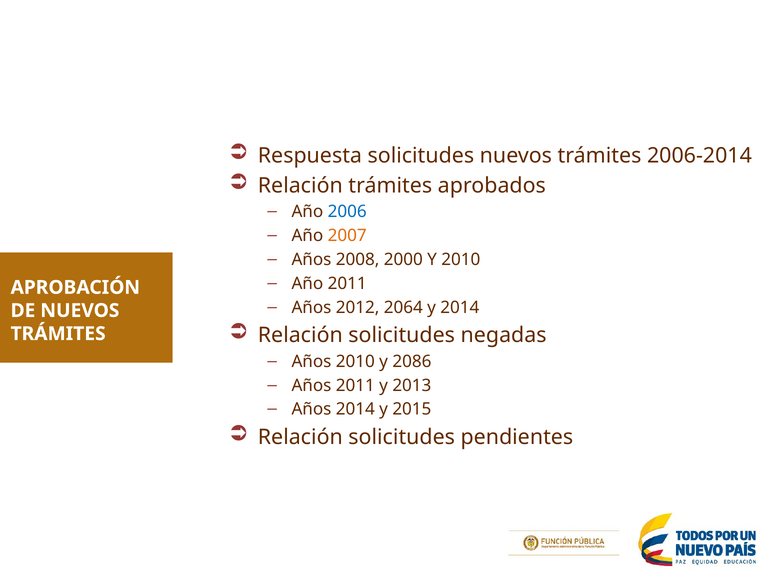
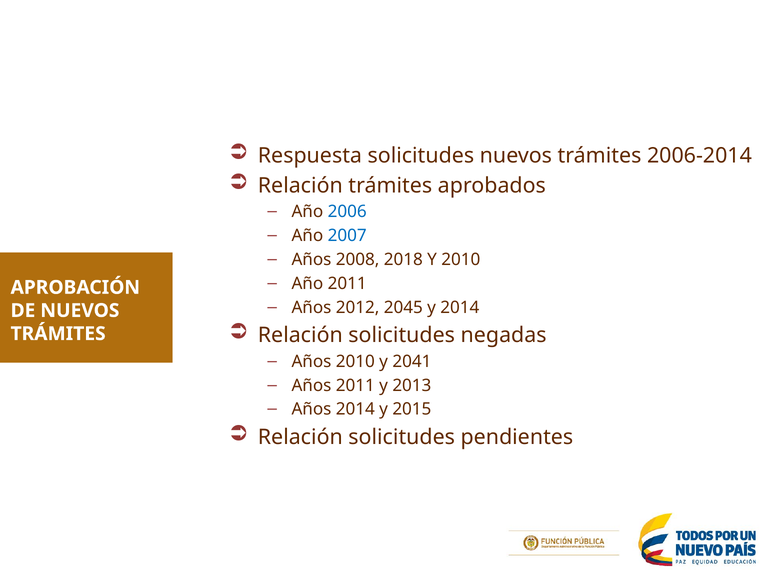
2007 colour: orange -> blue (347, 235)
2000: 2000 -> 2018 (403, 259)
2064: 2064 -> 2045 (403, 307)
2086: 2086 -> 2041 (412, 361)
